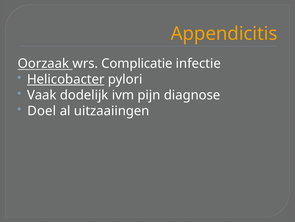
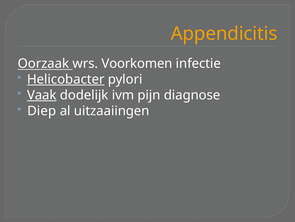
Complicatie: Complicatie -> Voorkomen (137, 63)
Vaak underline: none -> present (42, 95)
Doel: Doel -> Diep (42, 111)
